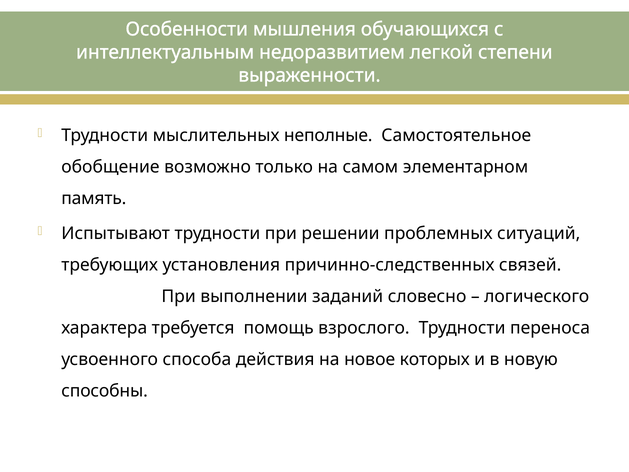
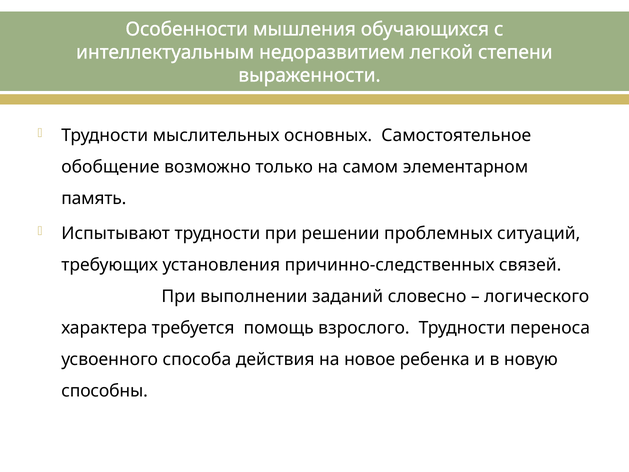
неполные: неполные -> основных (328, 135)
которых: которых -> ребенка (435, 359)
